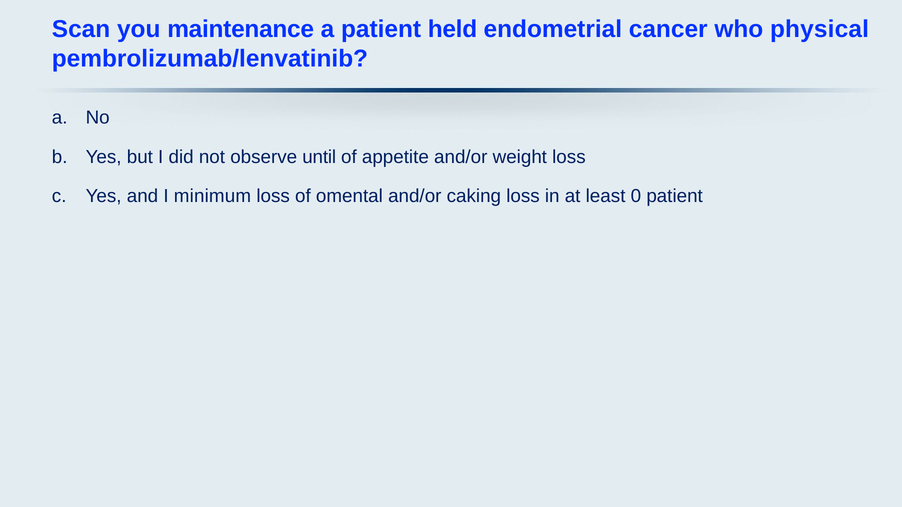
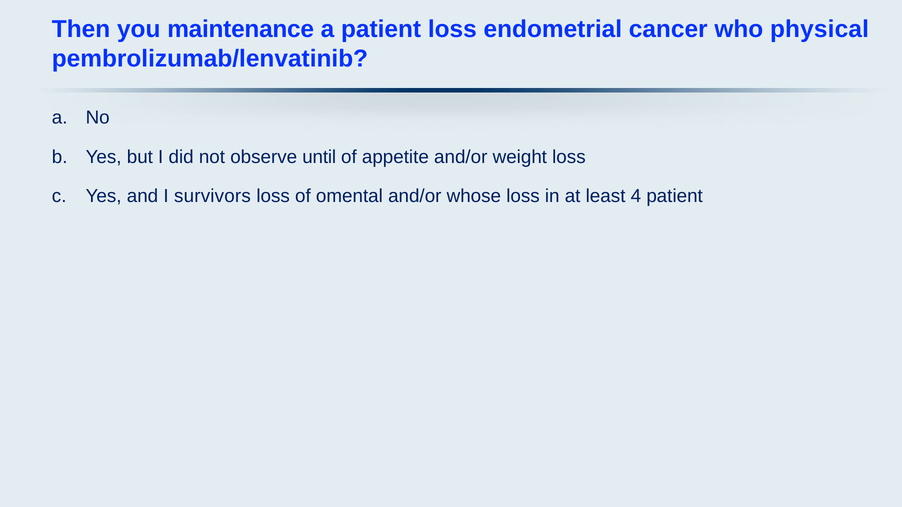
Scan: Scan -> Then (81, 29)
patient held: held -> loss (452, 29)
minimum: minimum -> survivors (212, 196)
caking: caking -> whose (474, 196)
0: 0 -> 4 (636, 196)
